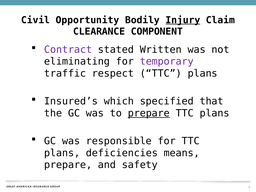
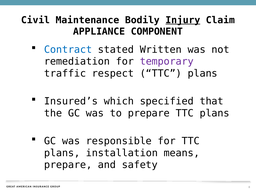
Opportunity: Opportunity -> Maintenance (88, 20)
CLEARANCE: CLEARANCE -> APPLIANCE (99, 32)
Contract colour: purple -> blue (68, 50)
eliminating: eliminating -> remediation (77, 62)
prepare underline: present -> none (149, 113)
deficiencies: deficiencies -> installation (122, 153)
